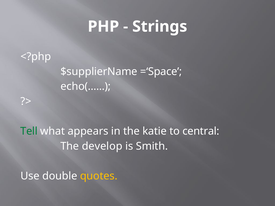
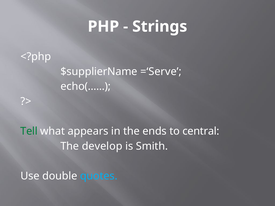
=‘Space: =‘Space -> =‘Serve (161, 72)
katie: katie -> ends (155, 131)
quotes colour: yellow -> light blue (99, 176)
